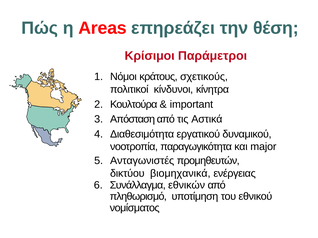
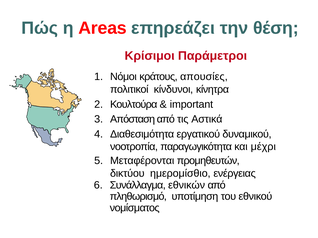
σχετικούς: σχετικούς -> απουσίες (204, 77)
major: major -> μέχρι (263, 147)
Ανταγωνιστές: Ανταγωνιστές -> Μεταφέρονται (142, 161)
βιομηχανικά: βιομηχανικά -> ημερομίσθιο (180, 174)
